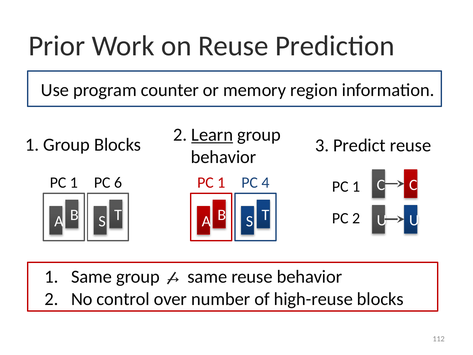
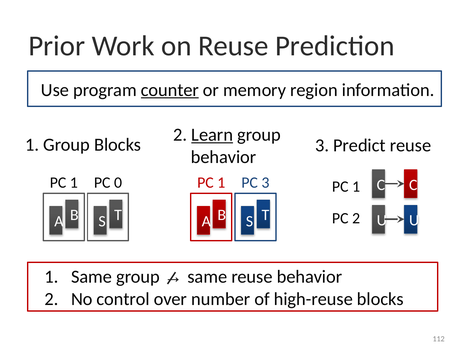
counter underline: none -> present (170, 90)
6: 6 -> 0 (118, 182)
PC 4: 4 -> 3 (265, 182)
